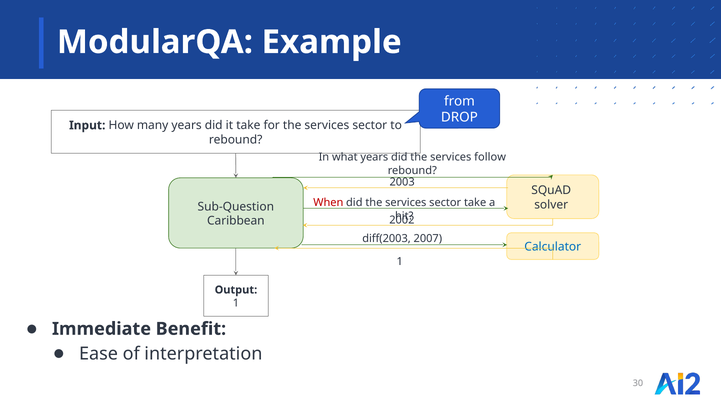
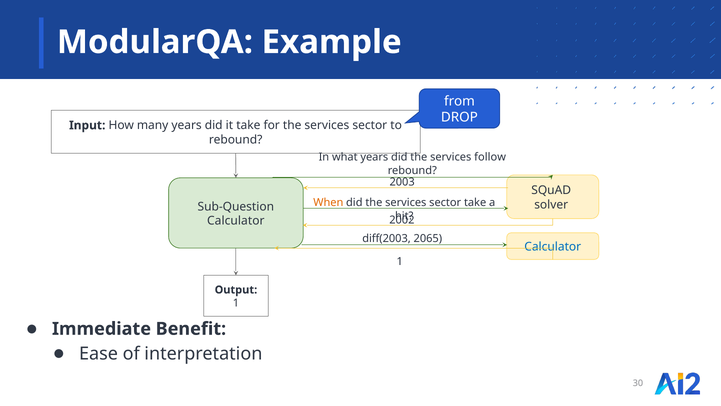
When colour: red -> orange (328, 203)
Caribbean: Caribbean -> Calculator (236, 221)
2007: 2007 -> 2065 (428, 238)
